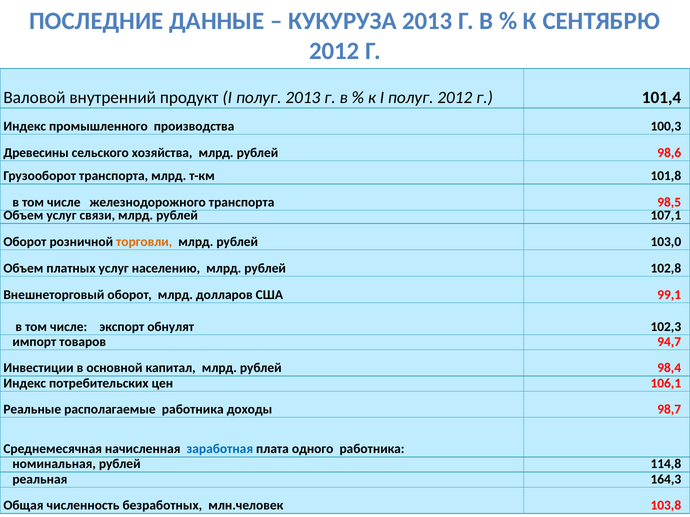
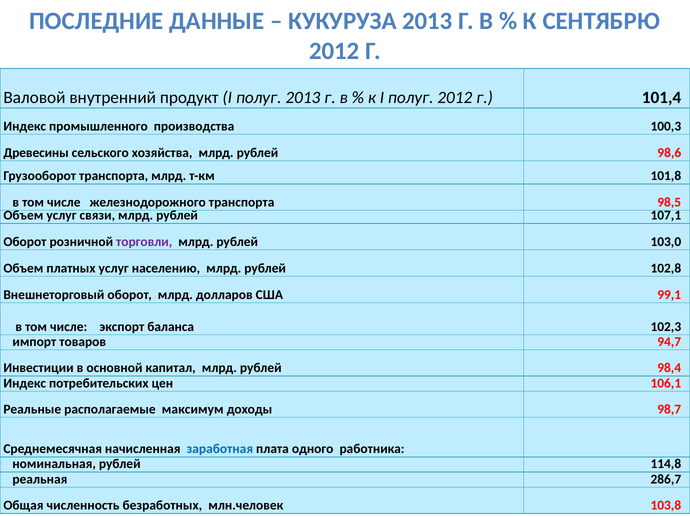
торговли colour: orange -> purple (144, 242)
обнулят: обнулят -> баланса (171, 327)
располагаемые работника: работника -> максимум (193, 410)
164,3: 164,3 -> 286,7 (666, 480)
